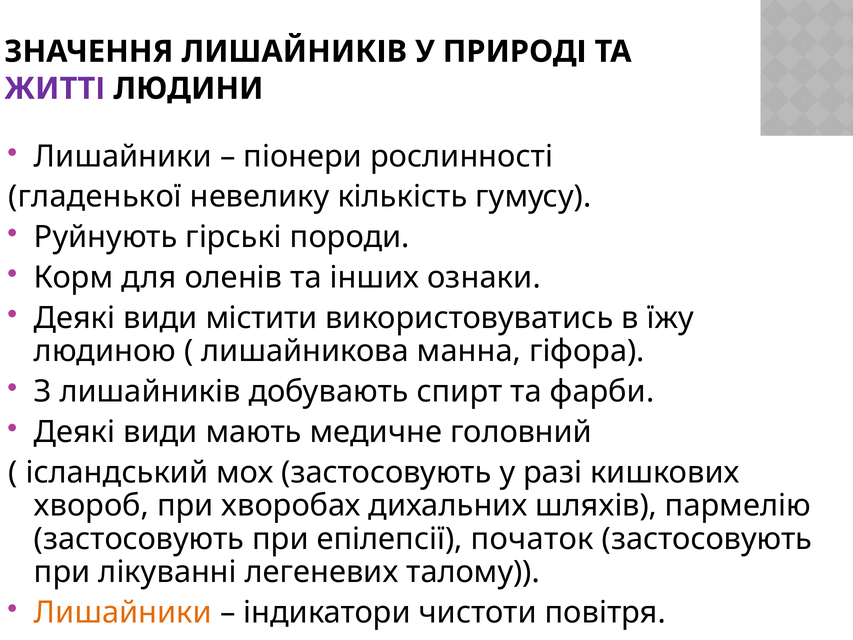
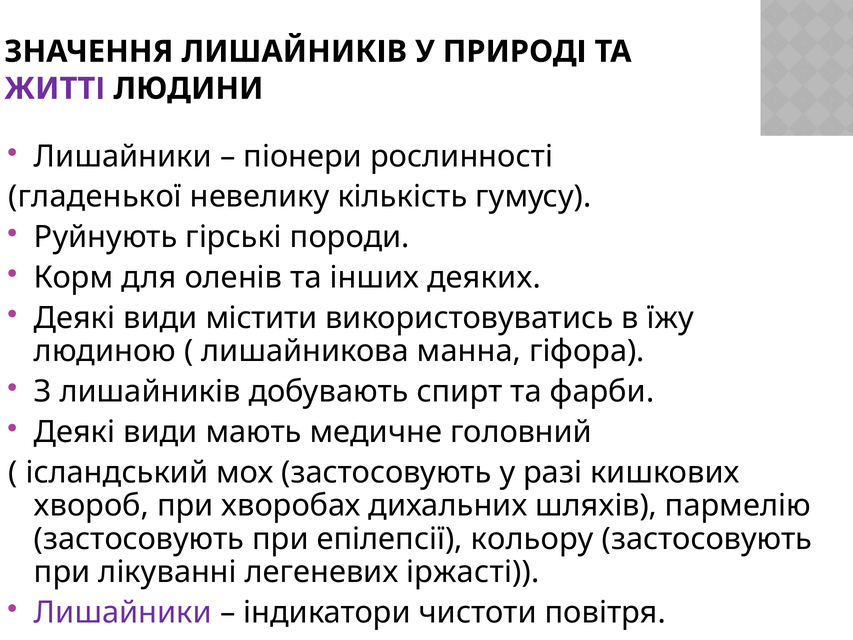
ознаки: ознаки -> деяких (484, 277)
початок: початок -> кольору (532, 539)
талому: талому -> іржасті (473, 572)
Лишайники colour: orange -> purple (123, 612)
